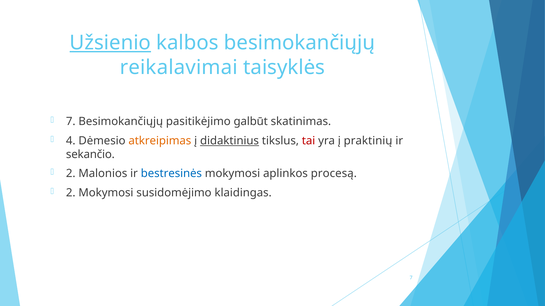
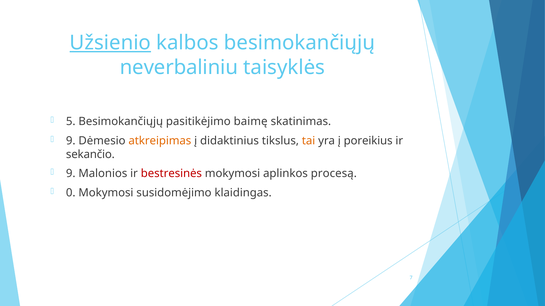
reikalavimai: reikalavimai -> neverbaliniu (179, 68)
7: 7 -> 5 (71, 122)
galbūt: galbūt -> baimę (251, 122)
4: 4 -> 9 (71, 141)
didaktinius underline: present -> none (230, 141)
tai colour: red -> orange (309, 141)
praktinių: praktinių -> poreikius (368, 141)
2: 2 -> 9 (71, 174)
bestresinės colour: blue -> red (171, 174)
2: 2 -> 0 (71, 193)
